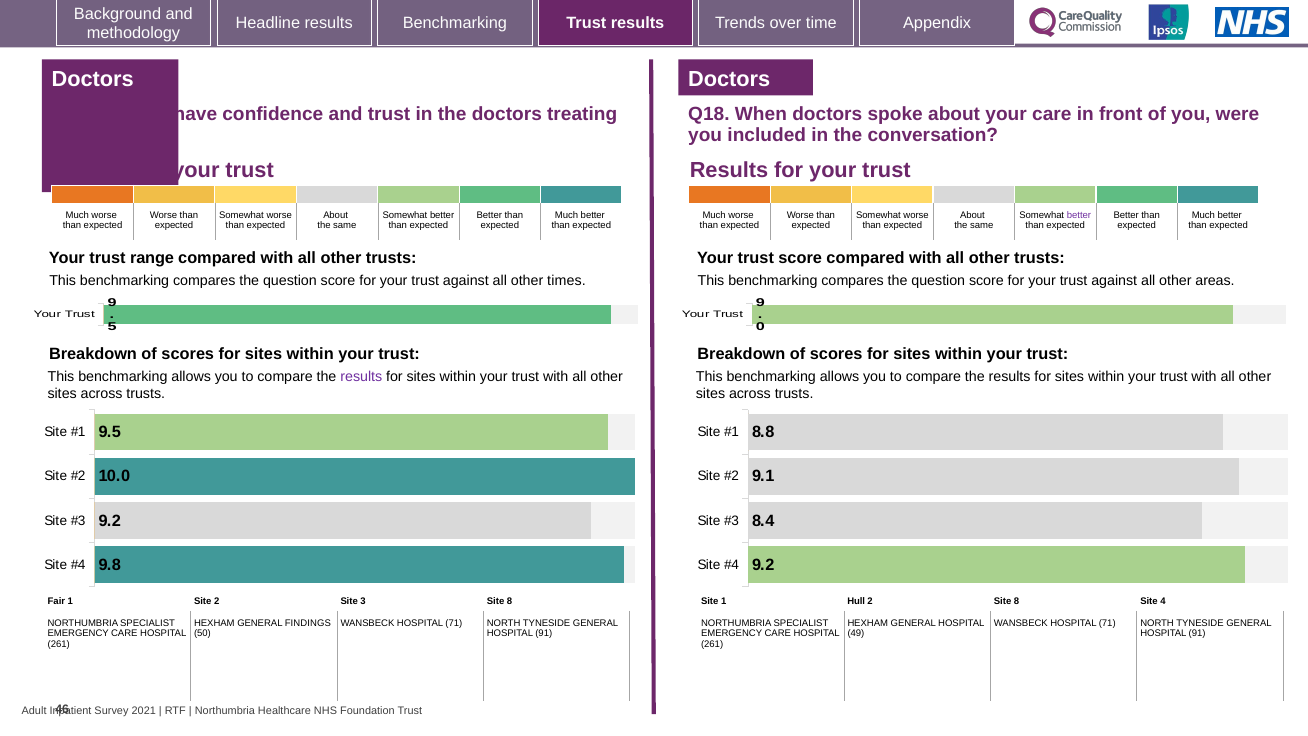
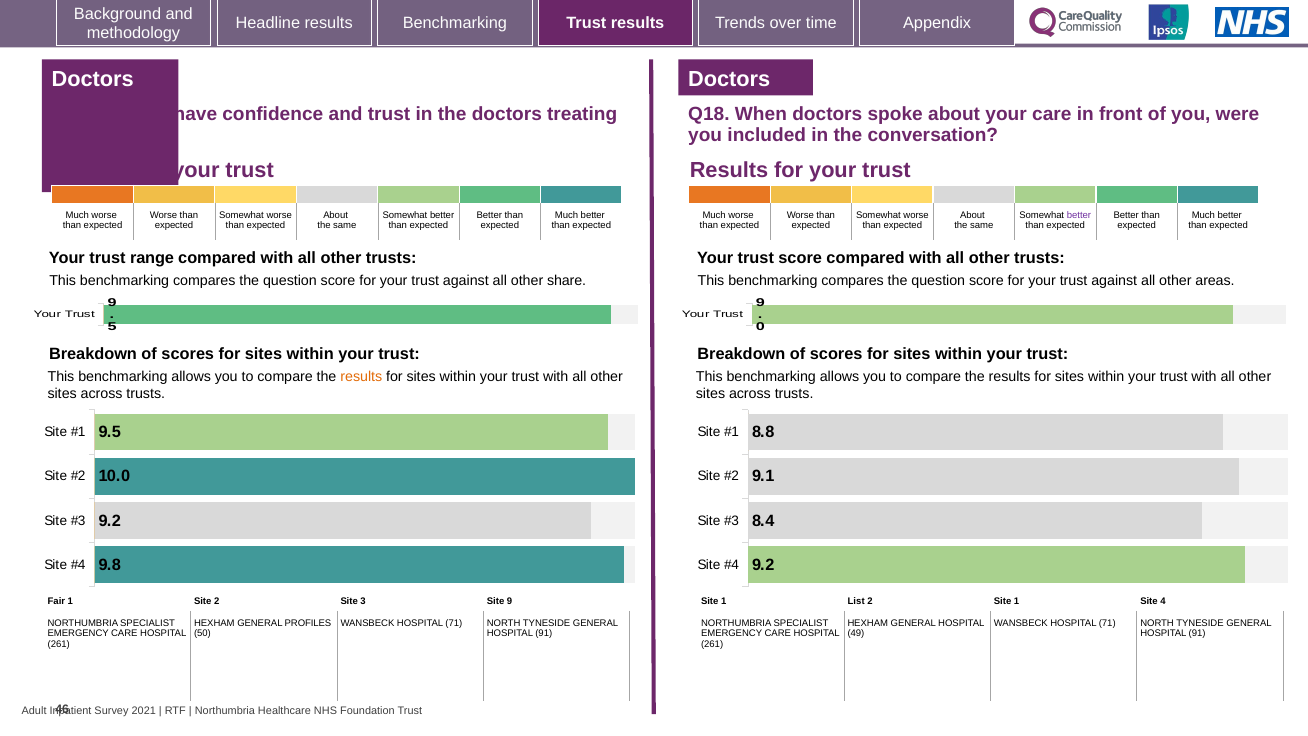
times: times -> share (567, 281)
results colour: purple -> orange (361, 376)
3 Site 8: 8 -> 9 (510, 602)
Hull: Hull -> List (856, 602)
2 Site 8: 8 -> 1 (1017, 602)
FINDINGS: FINDINGS -> PROFILES (308, 623)
